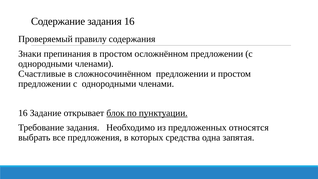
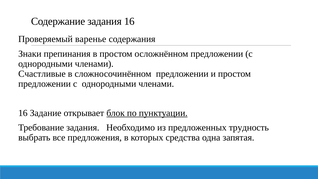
правилу: правилу -> варенье (91, 39)
относятся: относятся -> трудность (249, 128)
